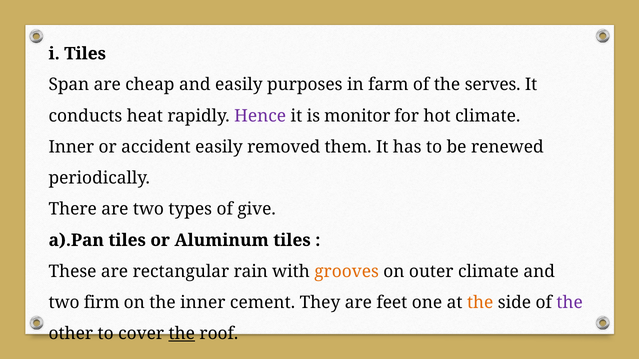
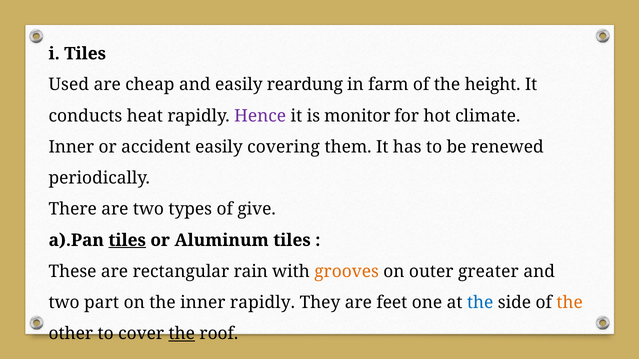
Span: Span -> Used (69, 85)
purposes: purposes -> reardung (305, 85)
serves: serves -> height (493, 85)
removed: removed -> covering (284, 147)
tiles underline: none -> present (127, 241)
outer climate: climate -> greater (488, 272)
firm: firm -> part (102, 303)
inner cement: cement -> rapidly (263, 303)
the colour: orange -> blue (480, 303)
the colour: purple -> orange (570, 303)
